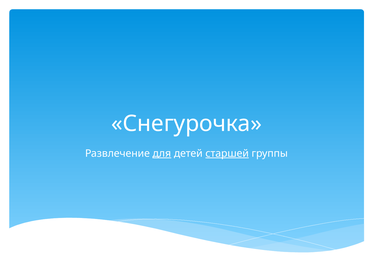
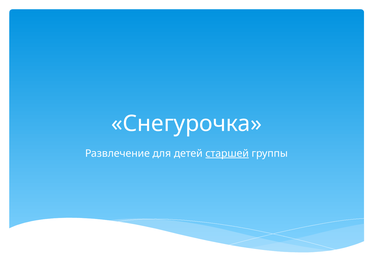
для underline: present -> none (162, 154)
